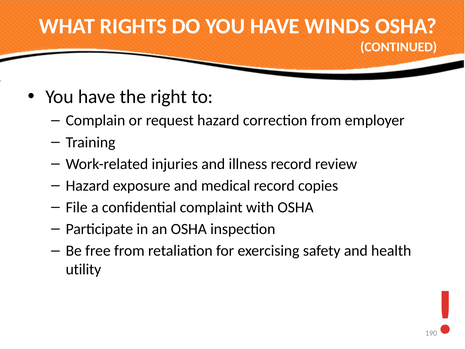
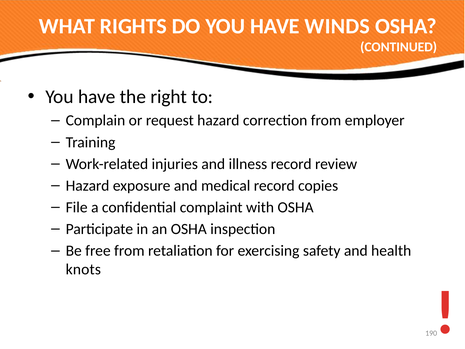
utility: utility -> knots (83, 269)
